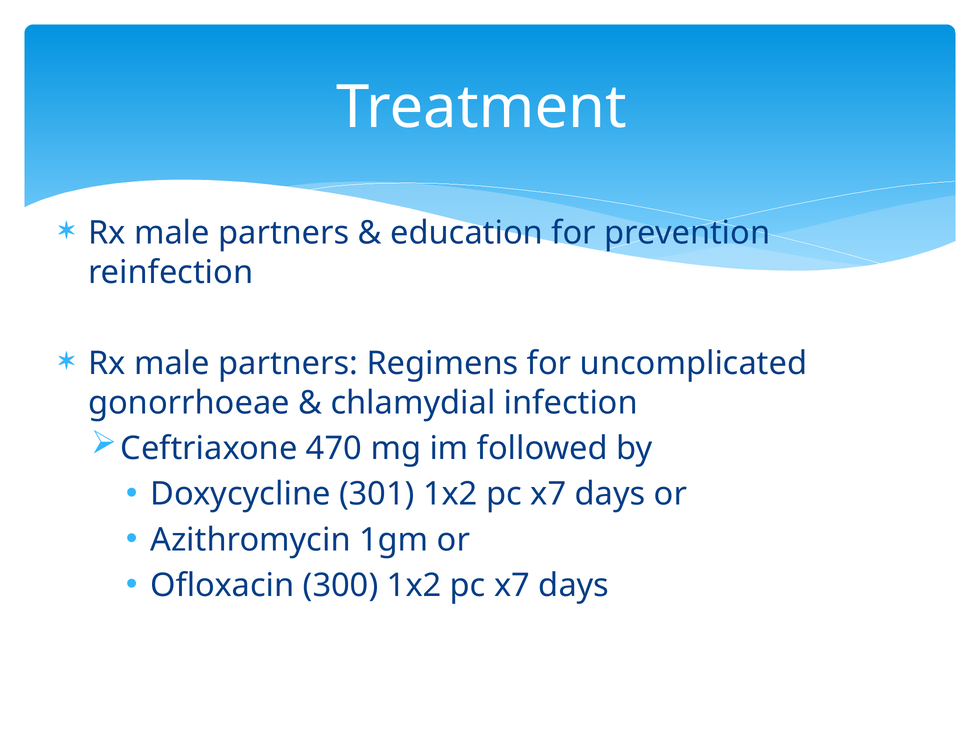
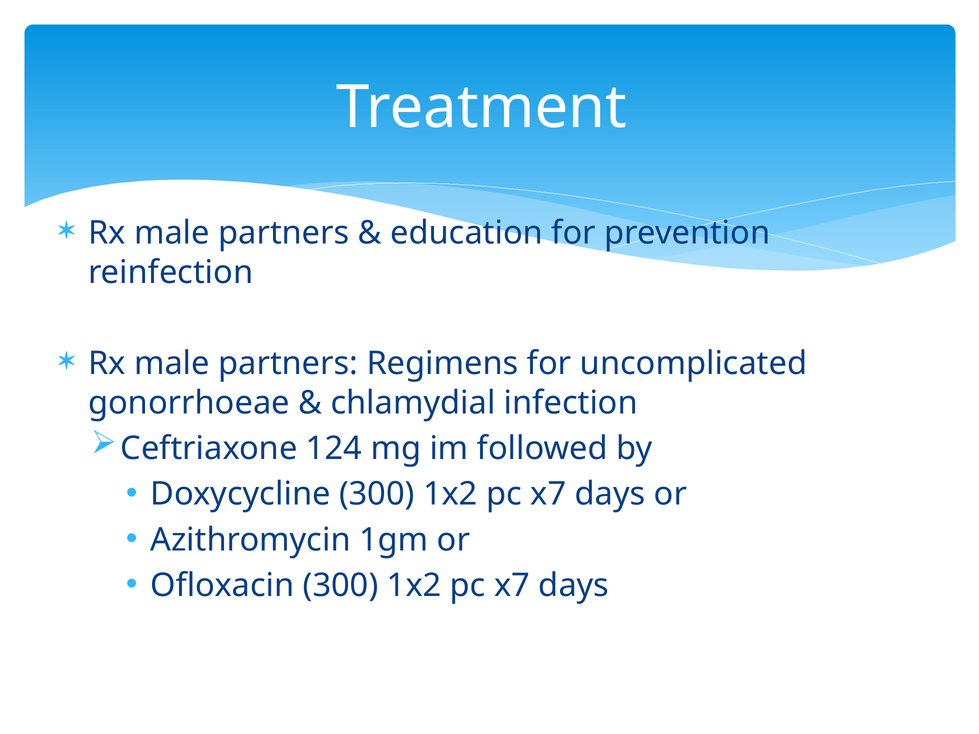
470: 470 -> 124 (334, 449)
Doxycycline 301: 301 -> 300 (377, 494)
